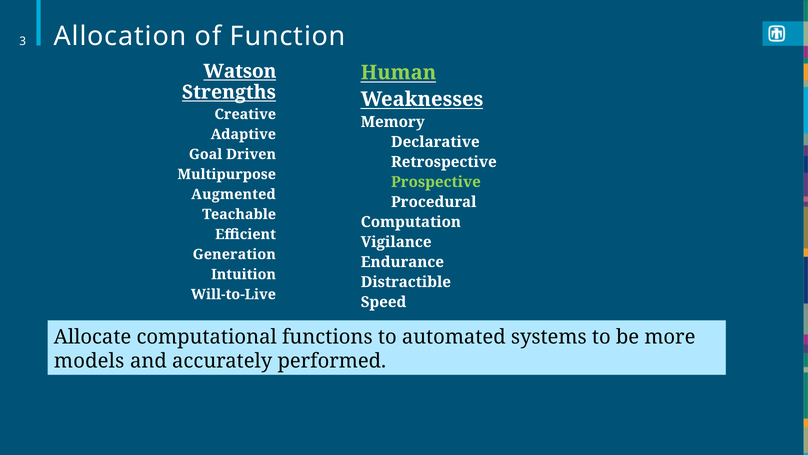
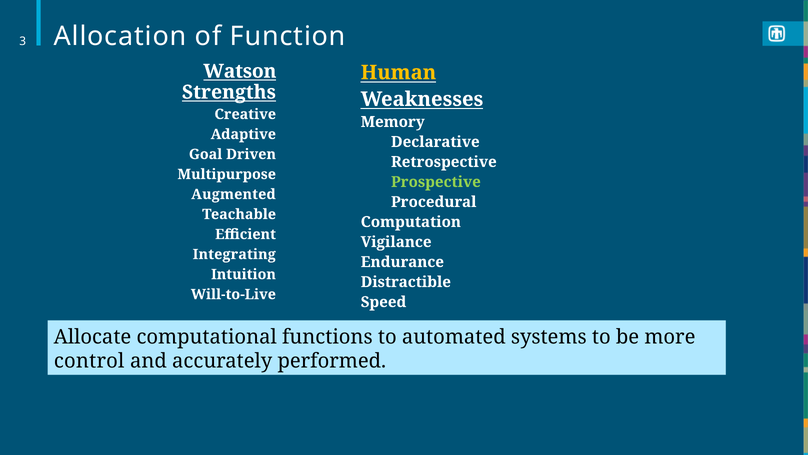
Human colour: light green -> yellow (398, 72)
Generation: Generation -> Integrating (234, 254)
models: models -> control (89, 361)
